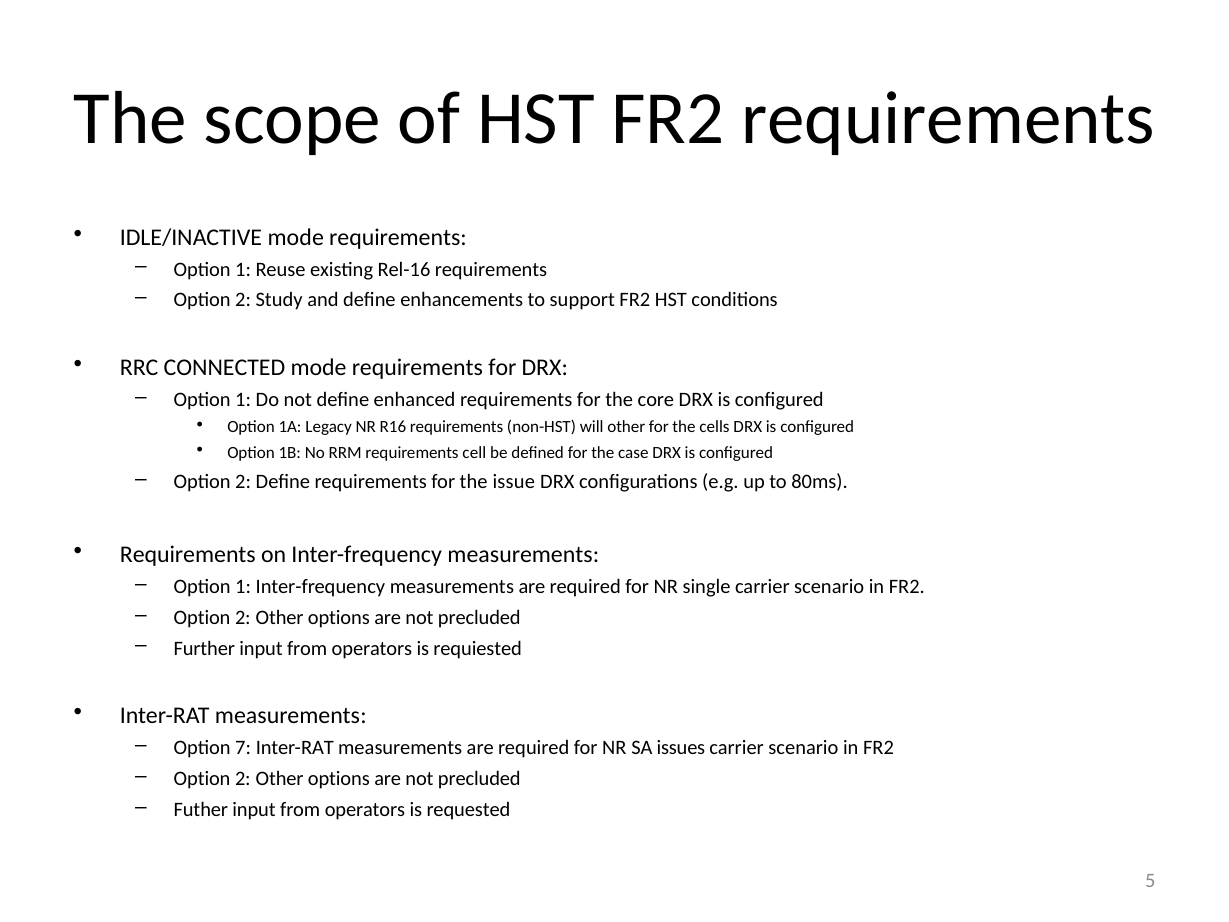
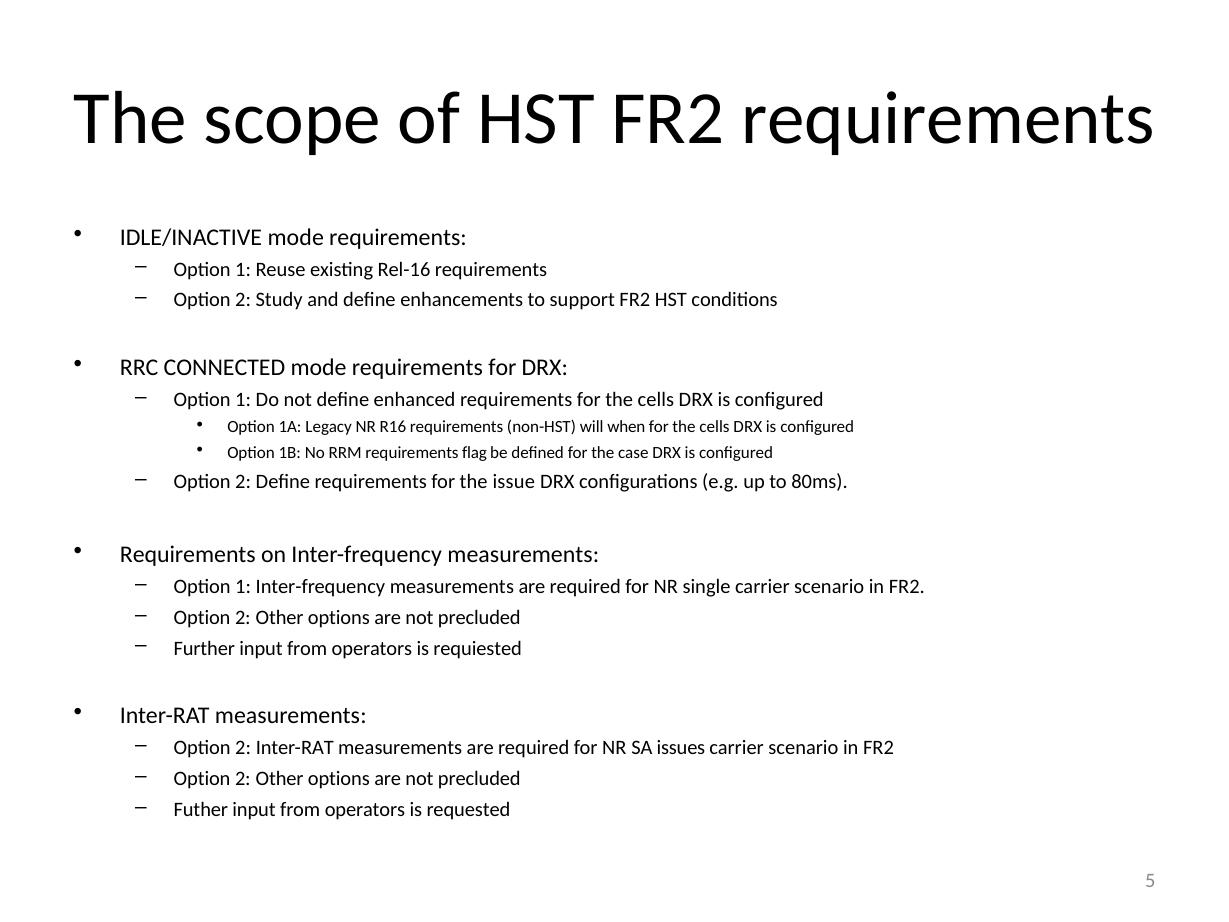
requirements for the core: core -> cells (656, 400)
will other: other -> when (626, 427)
cell: cell -> flag (475, 453)
7: 7 -> 2 (243, 748)
